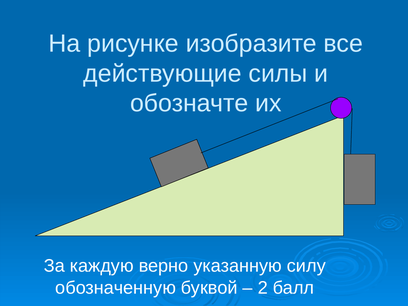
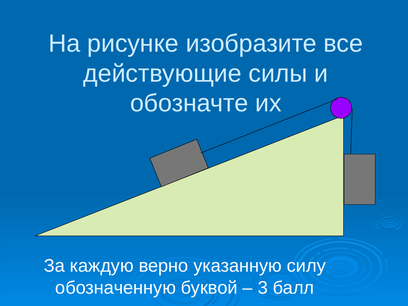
2: 2 -> 3 (263, 288)
